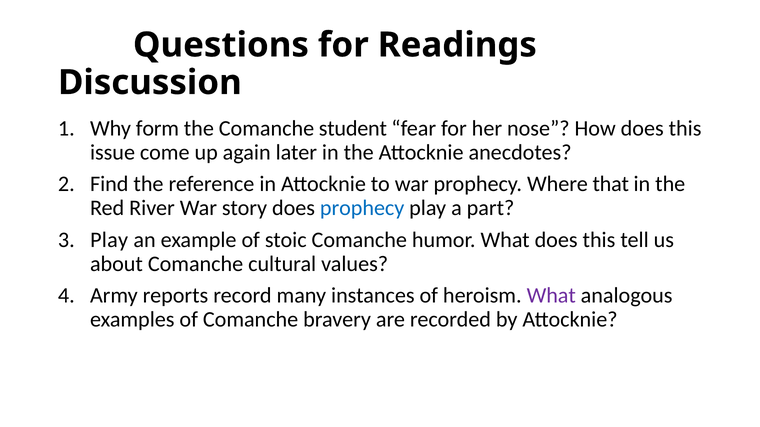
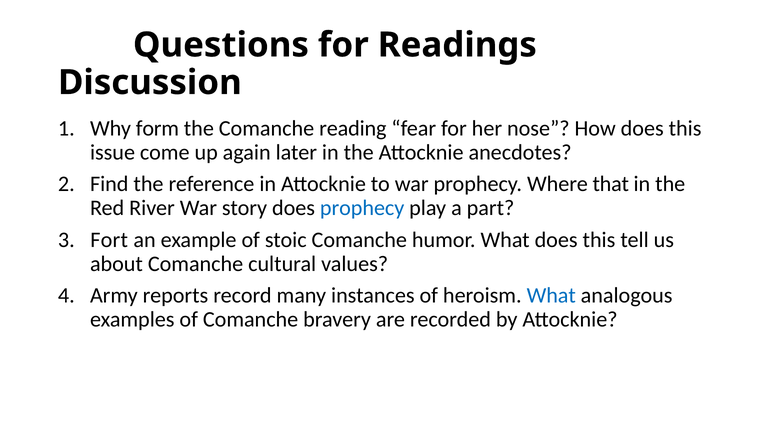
student: student -> reading (353, 128)
Play: Play -> Fort (109, 240)
What colour: purple -> blue (551, 296)
